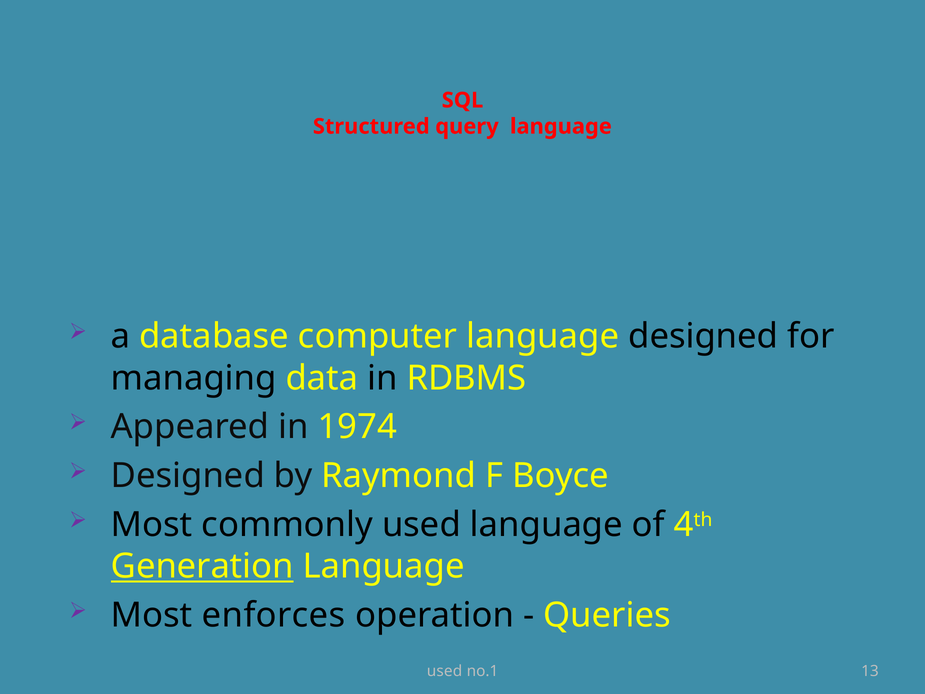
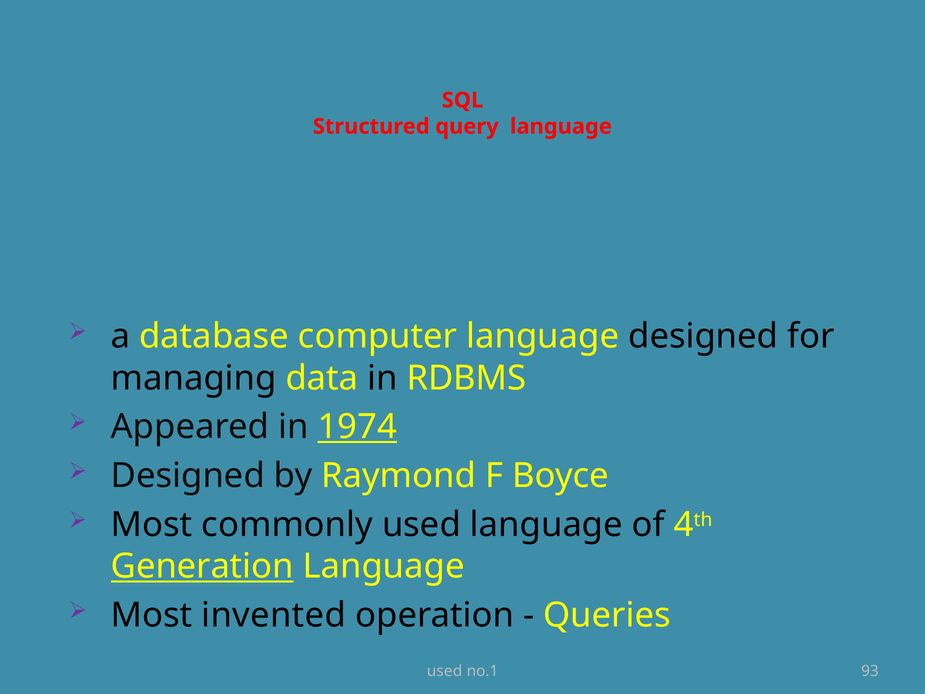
1974 underline: none -> present (357, 427)
enforces: enforces -> invented (274, 615)
13: 13 -> 93 (870, 671)
